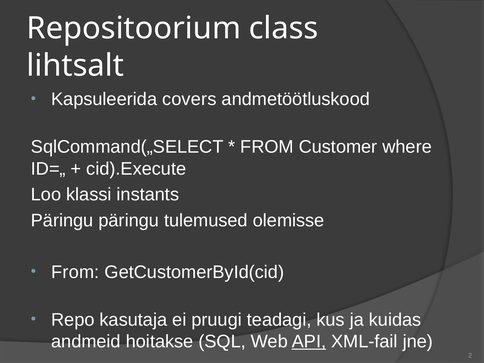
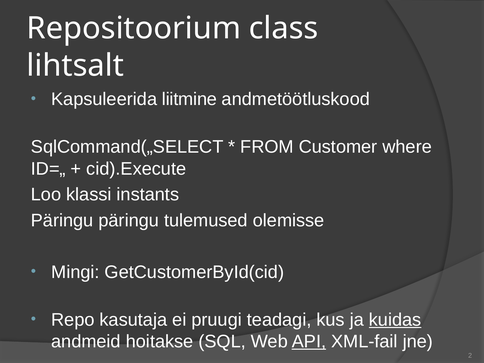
covers: covers -> liitmine (189, 99)
From: From -> Mingi (75, 272)
kuidas underline: none -> present (395, 320)
